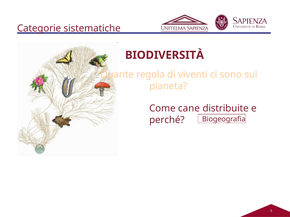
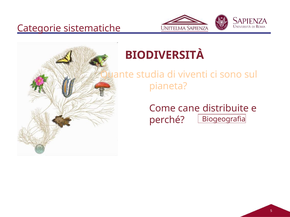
regola: regola -> studia (150, 75)
